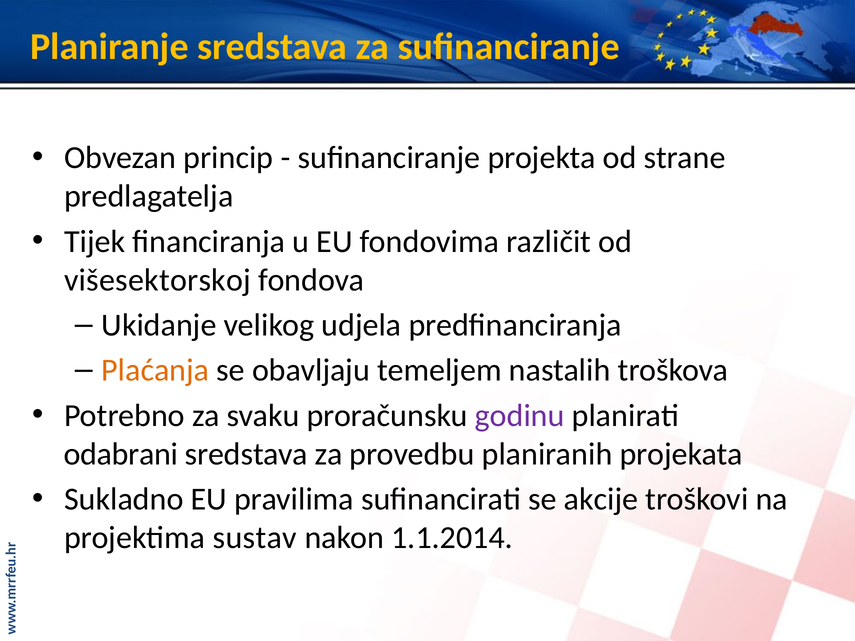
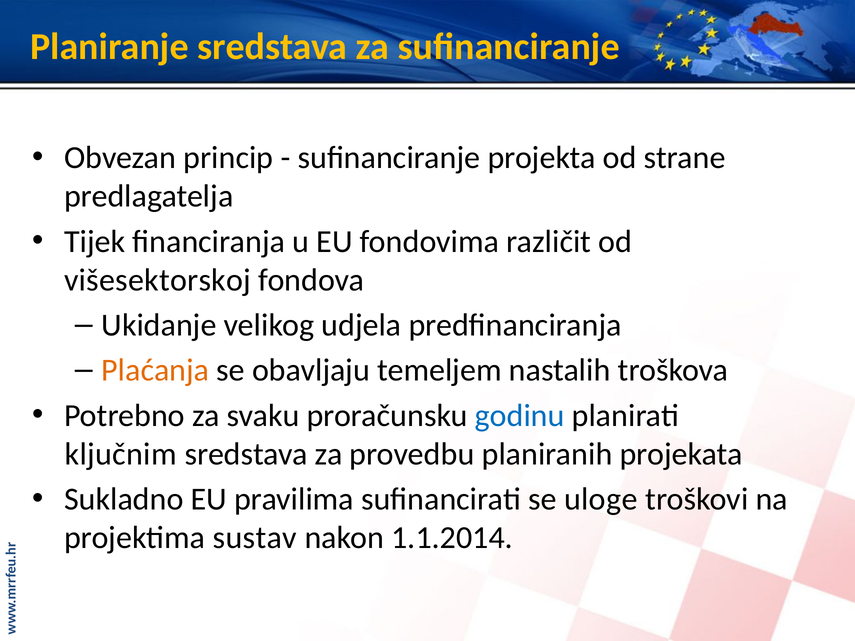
godinu colour: purple -> blue (520, 416)
odabrani: odabrani -> ključnim (121, 454)
akcije: akcije -> uloge (601, 499)
